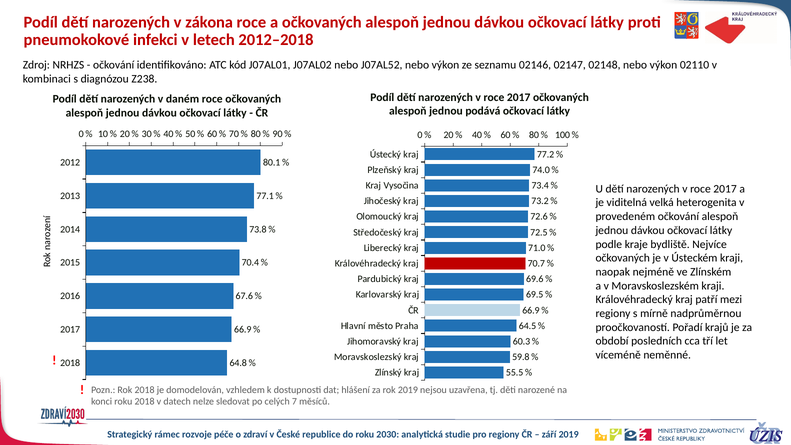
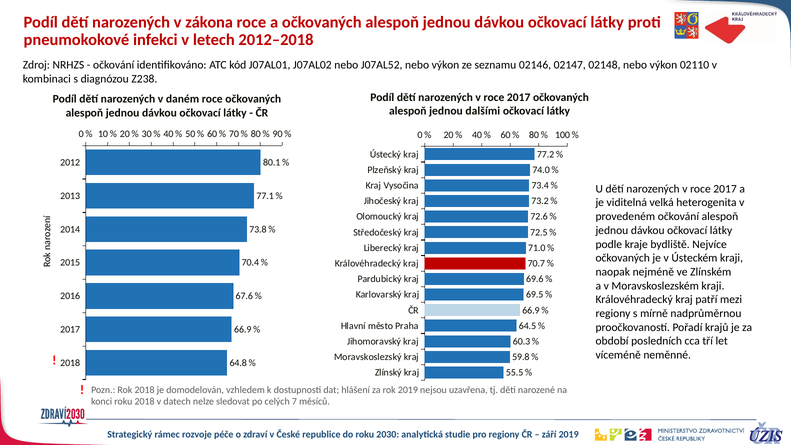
podává: podává -> dalšími (483, 111)
